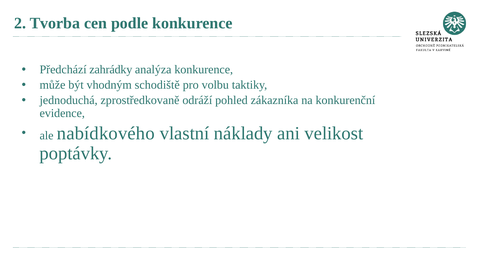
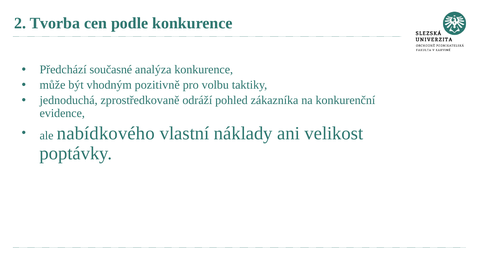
zahrádky: zahrádky -> současné (111, 70)
schodiště: schodiště -> pozitivně (157, 85)
